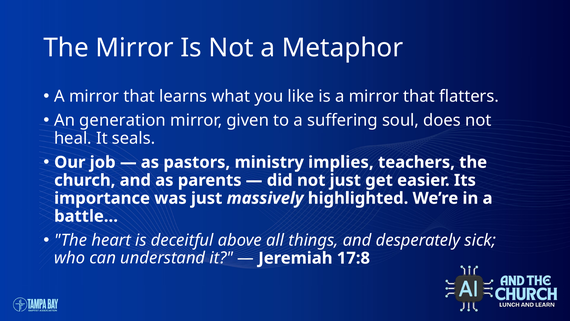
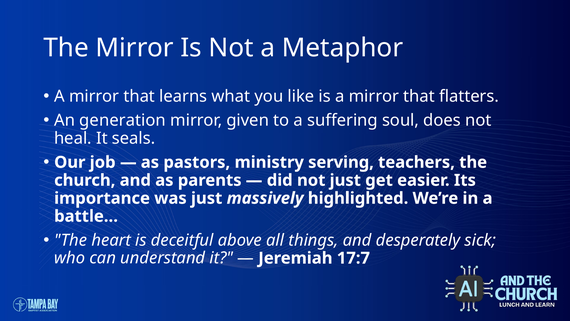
implies: implies -> serving (341, 162)
17:8: 17:8 -> 17:7 (353, 258)
